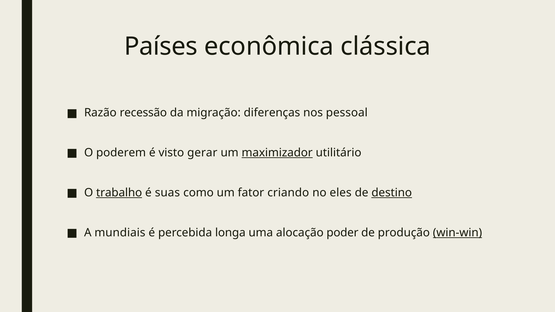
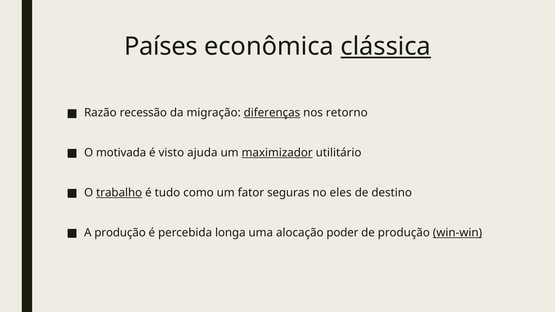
clássica underline: none -> present (386, 47)
diferenças underline: none -> present (272, 113)
pessoal: pessoal -> retorno (347, 113)
poderem: poderem -> motivada (121, 153)
gerar: gerar -> ajuda (202, 153)
suas: suas -> tudo (167, 193)
criando: criando -> seguras (288, 193)
destino underline: present -> none (392, 193)
A mundiais: mundiais -> produção (120, 233)
